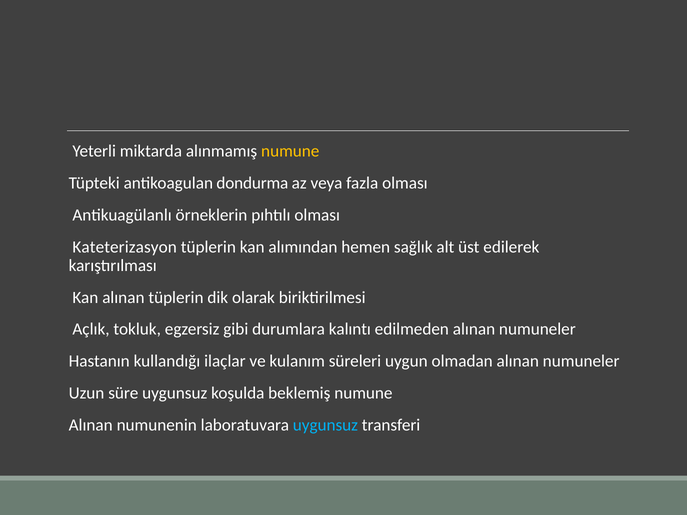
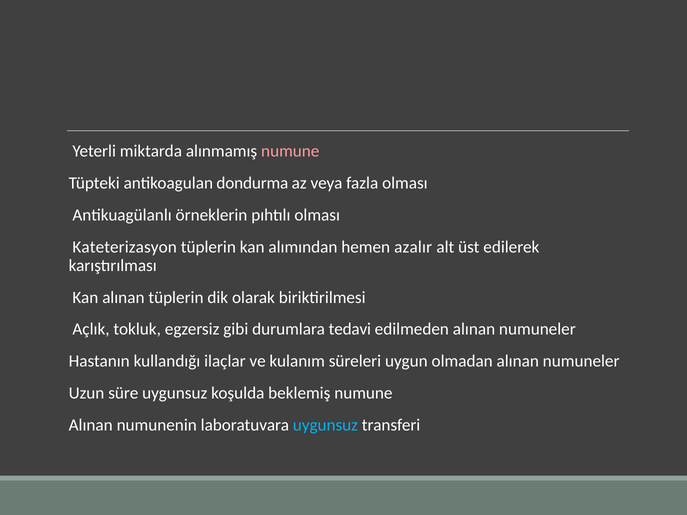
numune colour: yellow -> pink (290, 151)
sağlık: sağlık -> azalır (413, 247)
kalıntı: kalıntı -> tedavi (350, 329)
